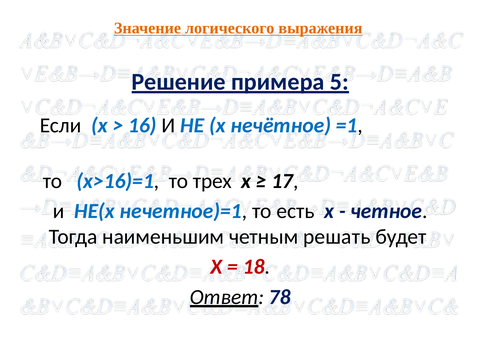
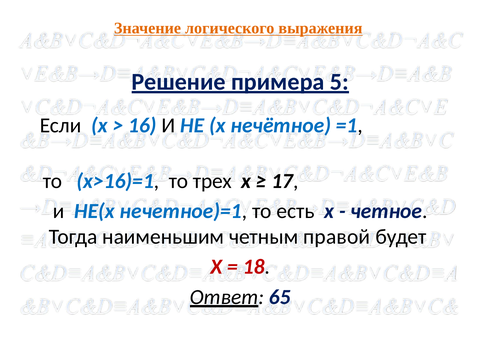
решать: решать -> правой (337, 237)
78: 78 -> 65 (280, 297)
